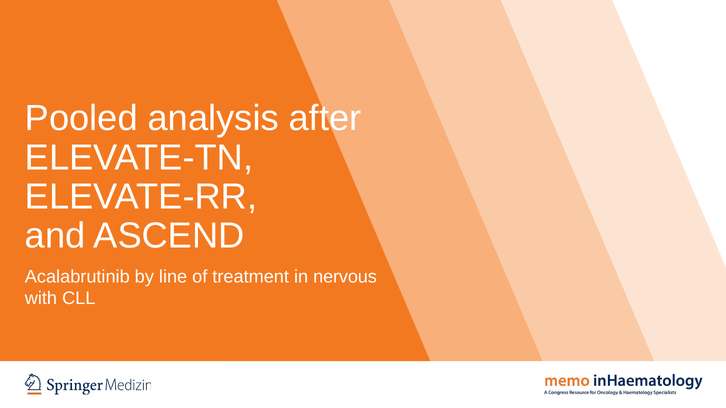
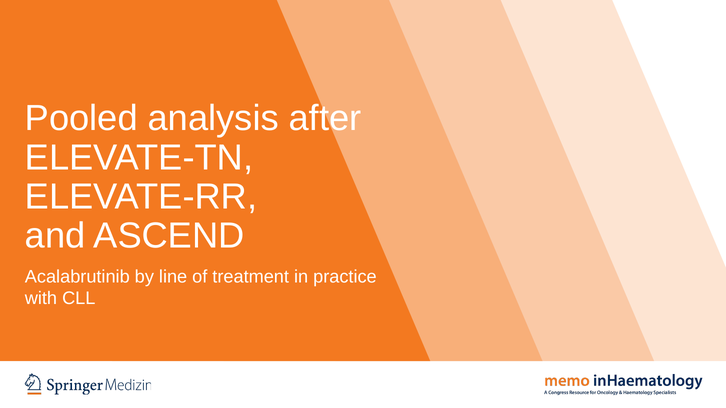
nervous: nervous -> practice (345, 277)
